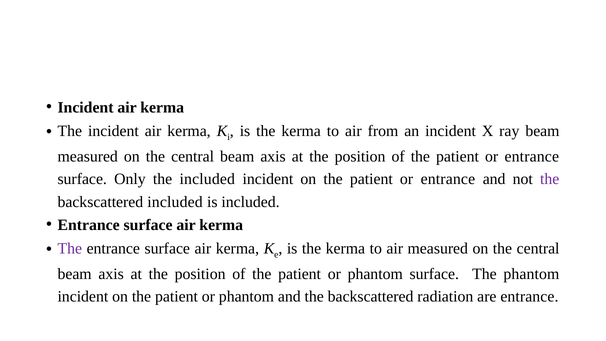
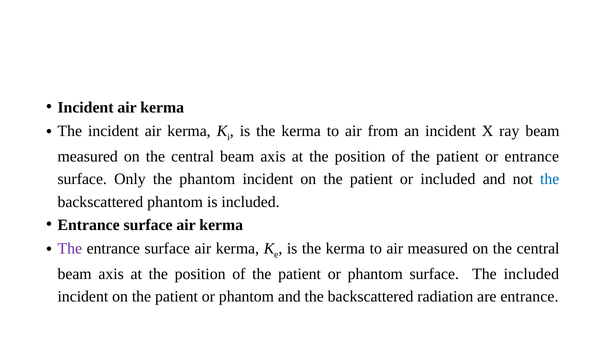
the included: included -> phantom (207, 179)
entrance: entrance -> included (448, 179)
the colour: purple -> blue (550, 179)
backscattered included: included -> phantom (175, 202)
The phantom: phantom -> included (531, 274)
